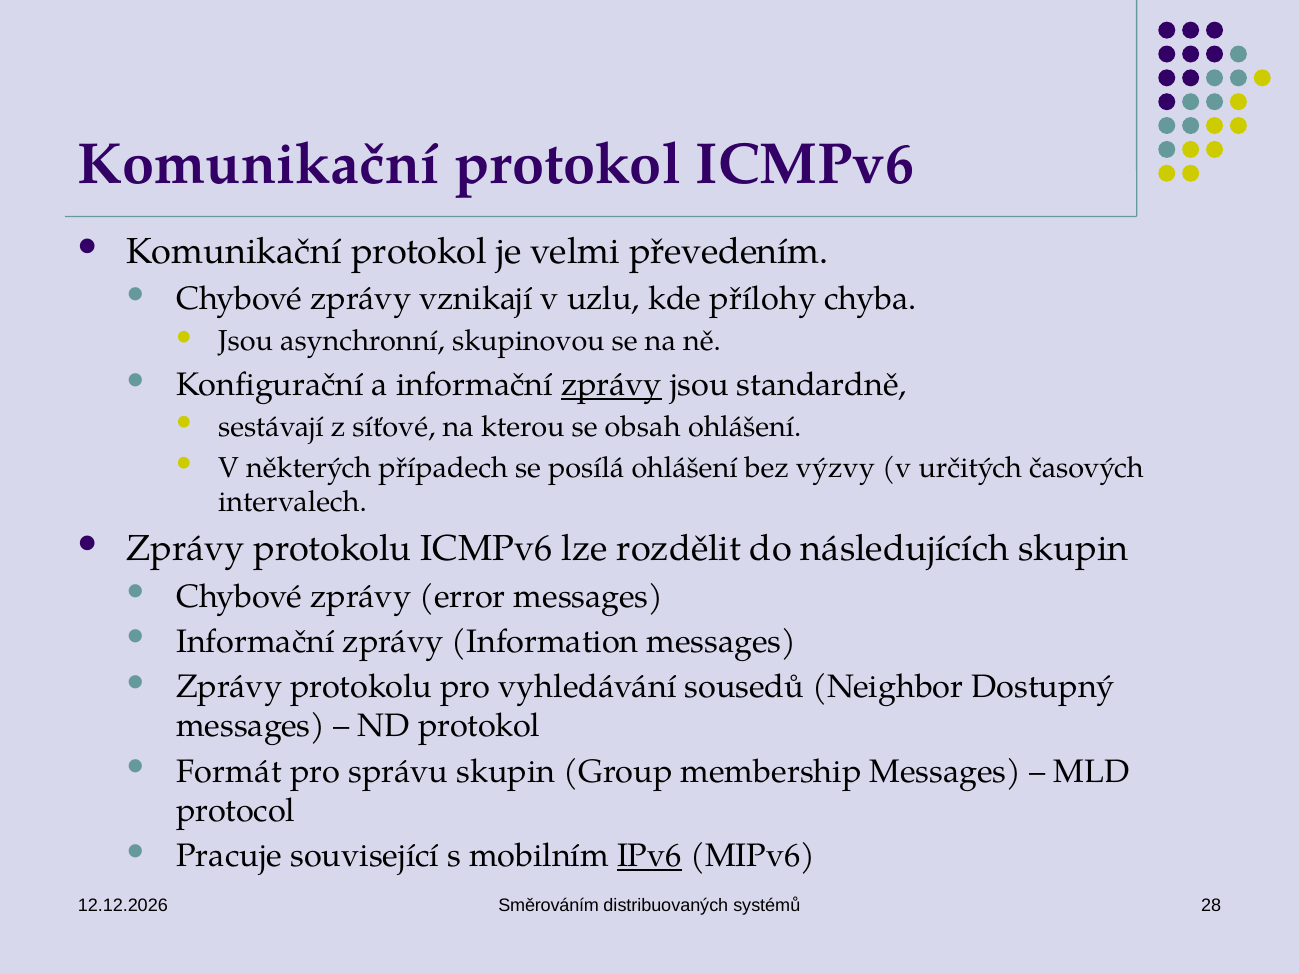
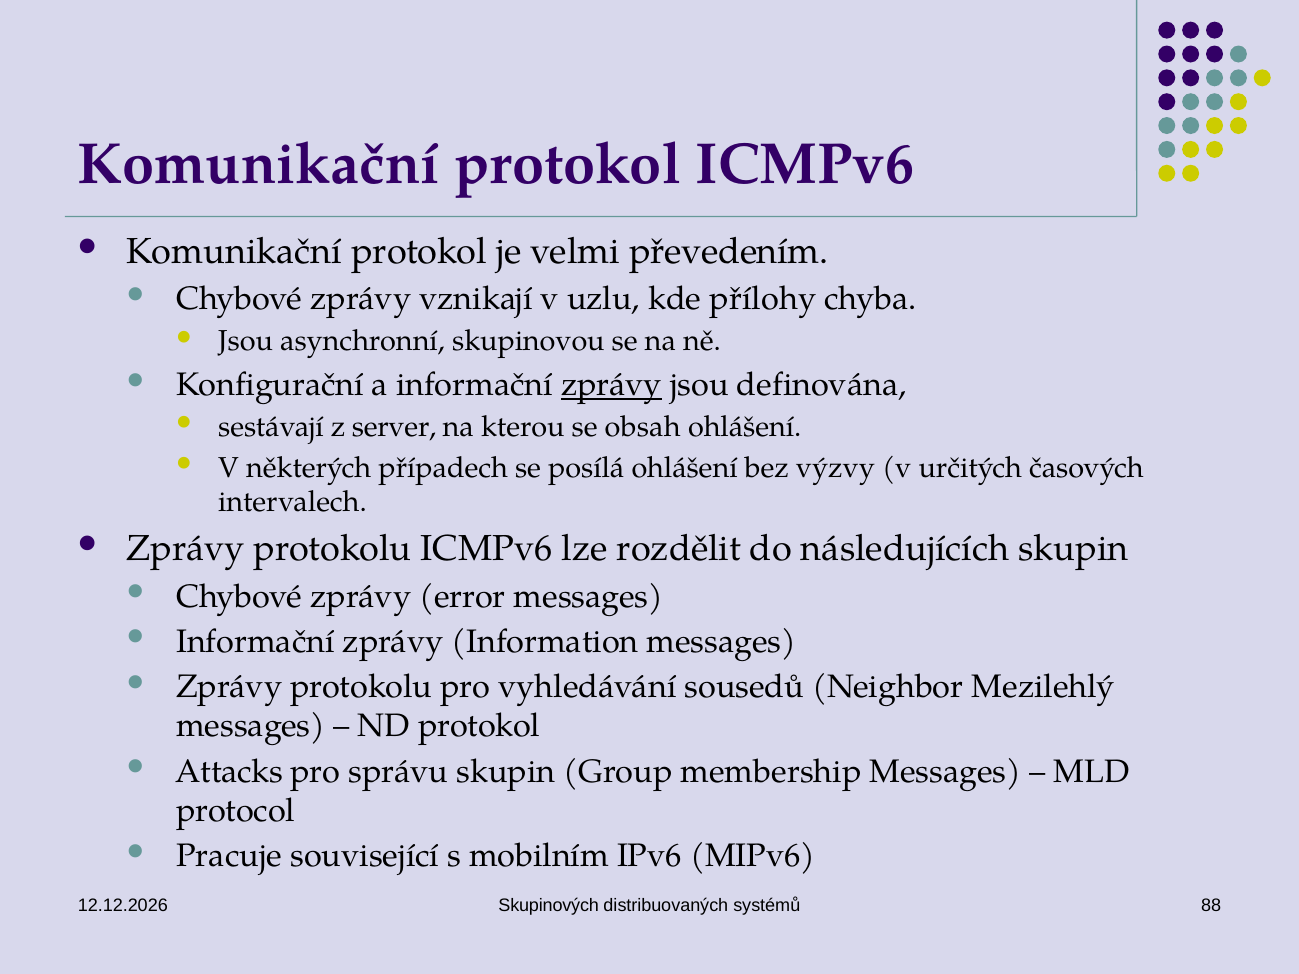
standardně: standardně -> definována (822, 385)
síťové: síťové -> server (394, 427)
Dostupný: Dostupný -> Mezilehlý (1043, 687)
Formát: Formát -> Attacks (229, 772)
IPv6 underline: present -> none (650, 856)
Směrováním: Směrováním -> Skupinových (549, 906)
28: 28 -> 88 (1211, 906)
